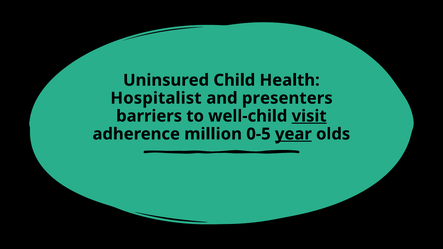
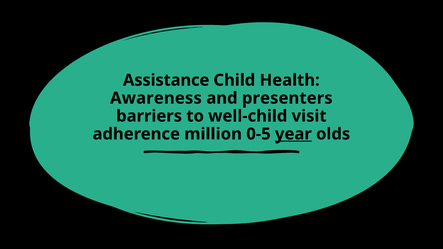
Uninsured: Uninsured -> Assistance (166, 80)
Hospitalist: Hospitalist -> Awareness (156, 98)
visit underline: present -> none (309, 116)
